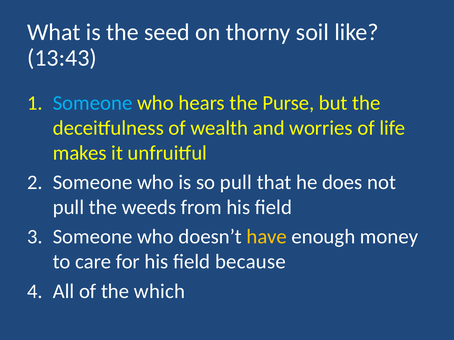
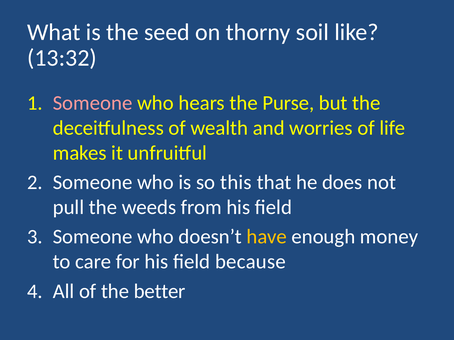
13:43: 13:43 -> 13:32 (62, 58)
Someone colour: light blue -> pink (93, 103)
so pull: pull -> this (236, 183)
which: which -> better (160, 292)
